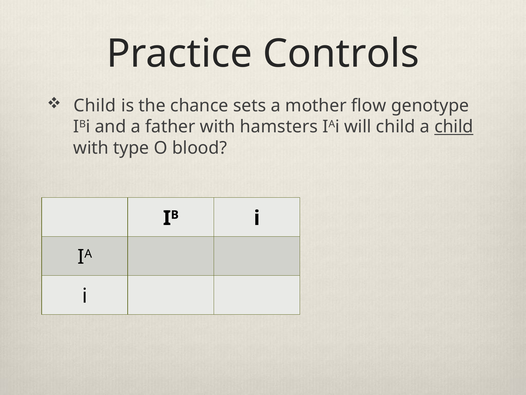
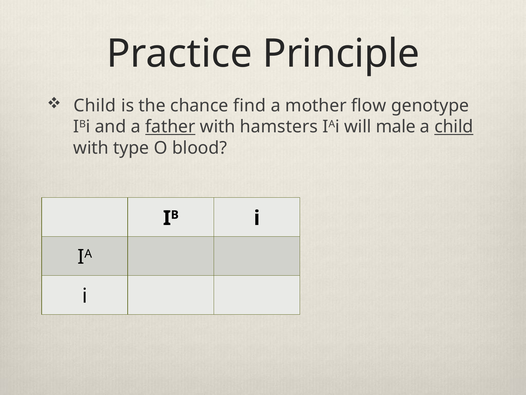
Controls: Controls -> Principle (341, 54)
sets: sets -> find (250, 106)
father underline: none -> present (170, 127)
will child: child -> male (396, 127)
